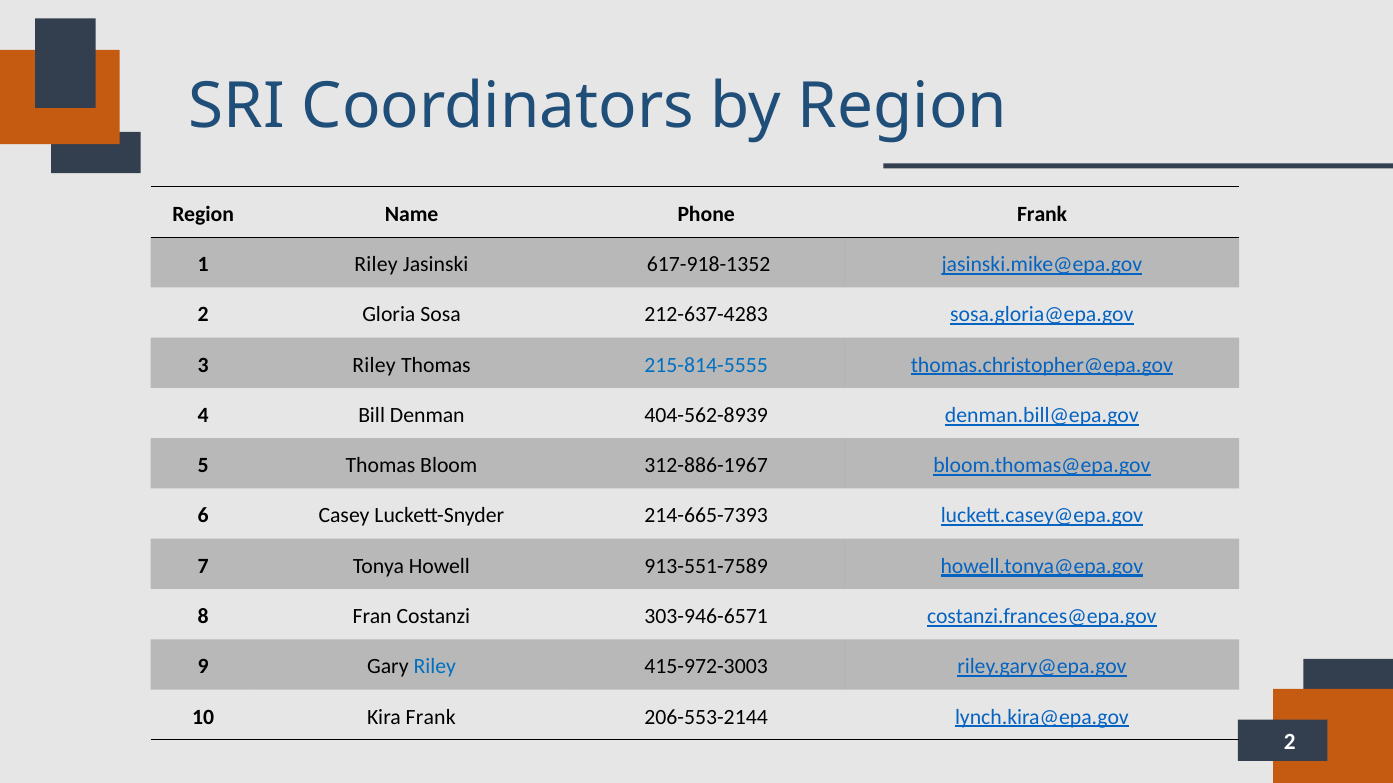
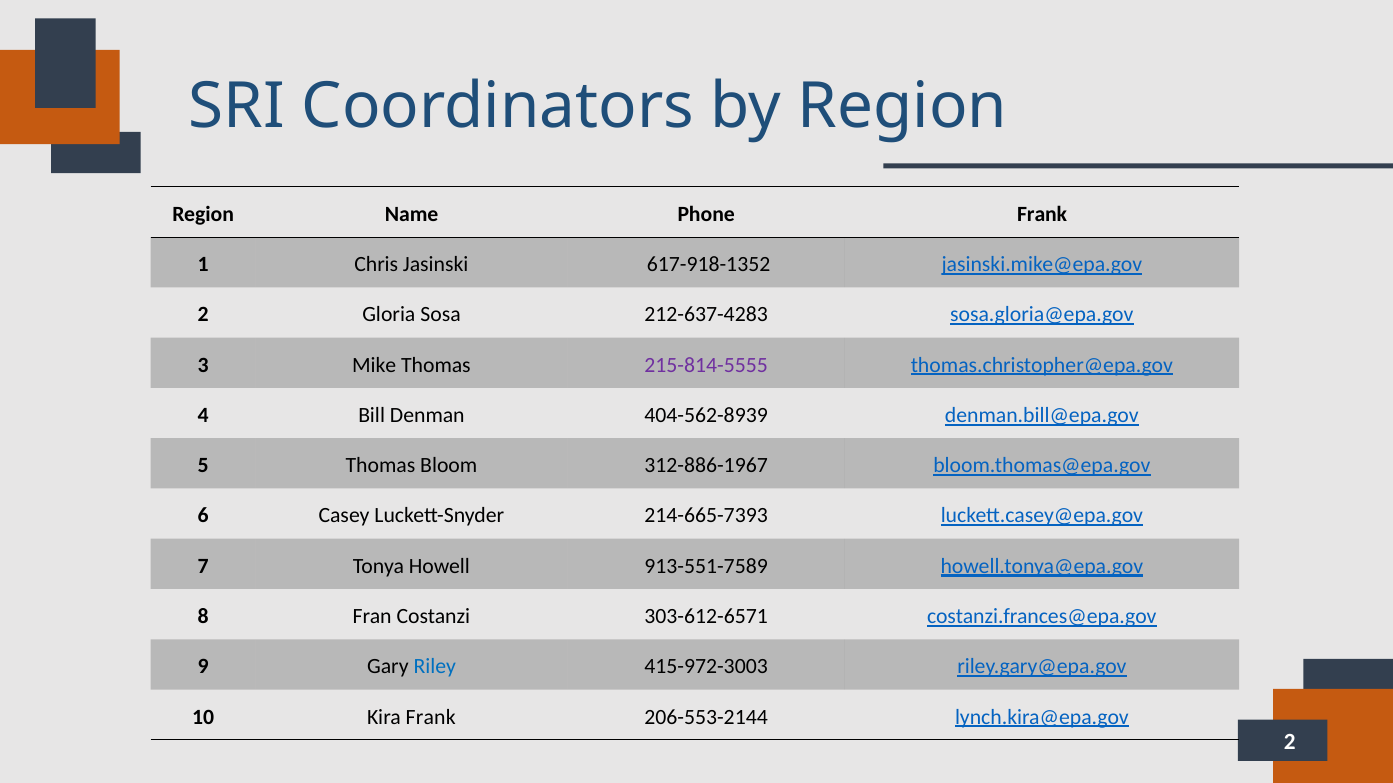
1 Riley: Riley -> Chris (376, 265)
3 Riley: Riley -> Mike (374, 365)
215-814-5555 colour: blue -> purple (706, 365)
303-946-6571: 303-946-6571 -> 303-612-6571 (706, 617)
